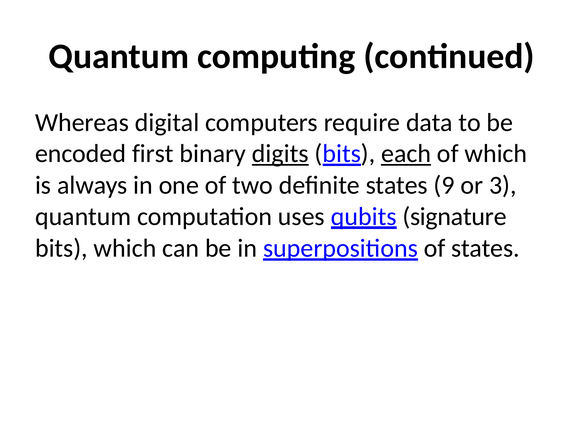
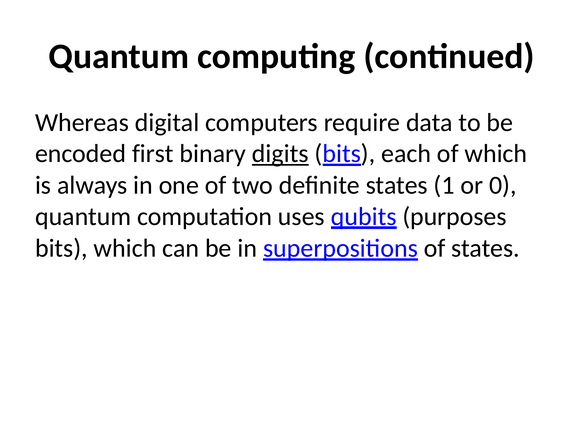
each underline: present -> none (406, 154)
9: 9 -> 1 (444, 185)
3: 3 -> 0 (503, 185)
signature: signature -> purposes (454, 217)
